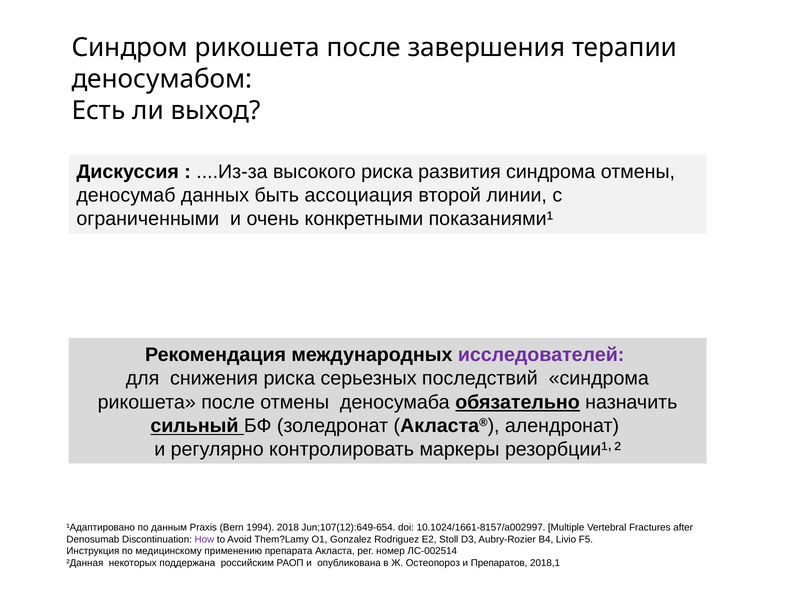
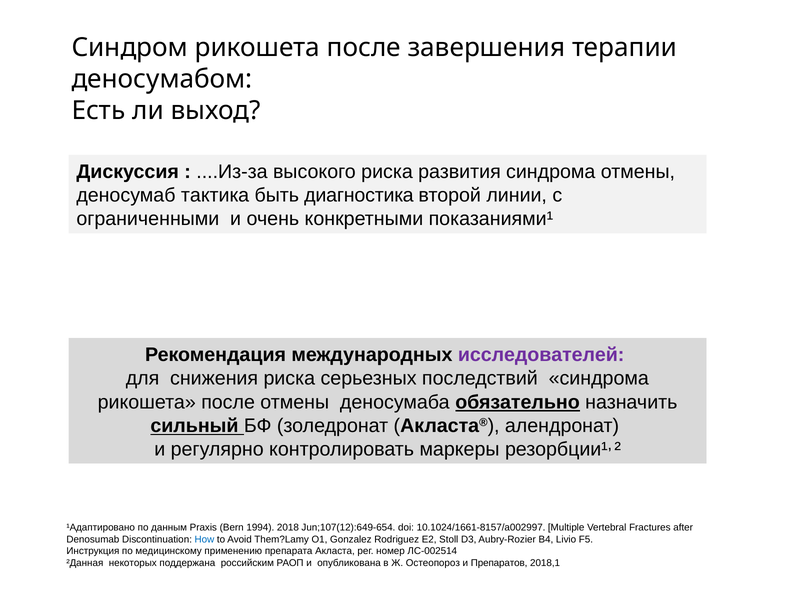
данных: данных -> тактика (215, 195)
ассоциация: ассоциация -> диагностика (359, 195)
How colour: purple -> blue (204, 539)
